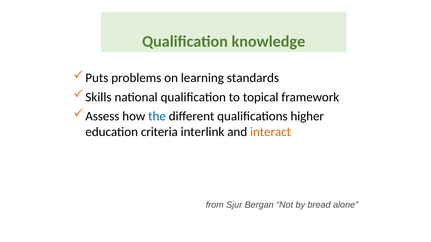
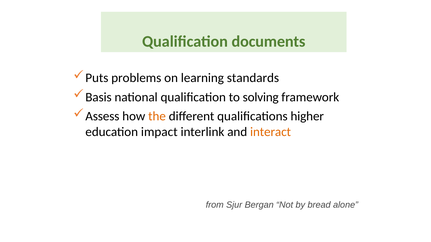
knowledge: knowledge -> documents (268, 42)
Skills: Skills -> Basis (99, 97)
topical: topical -> solving (261, 97)
the colour: blue -> orange (157, 117)
criteria: criteria -> impact (159, 132)
